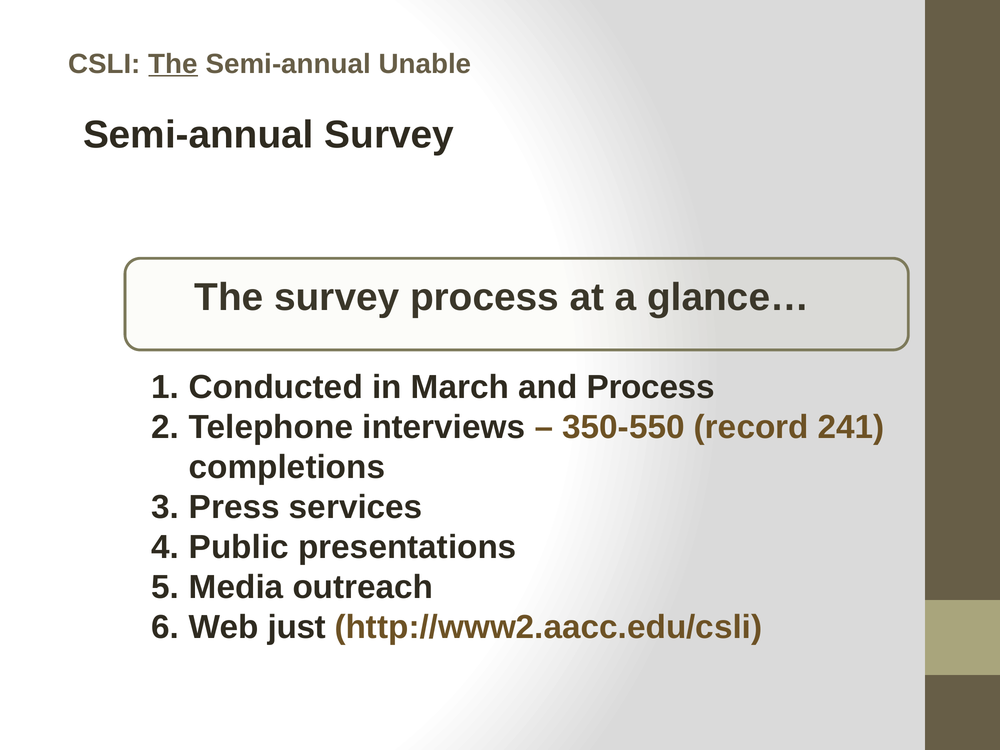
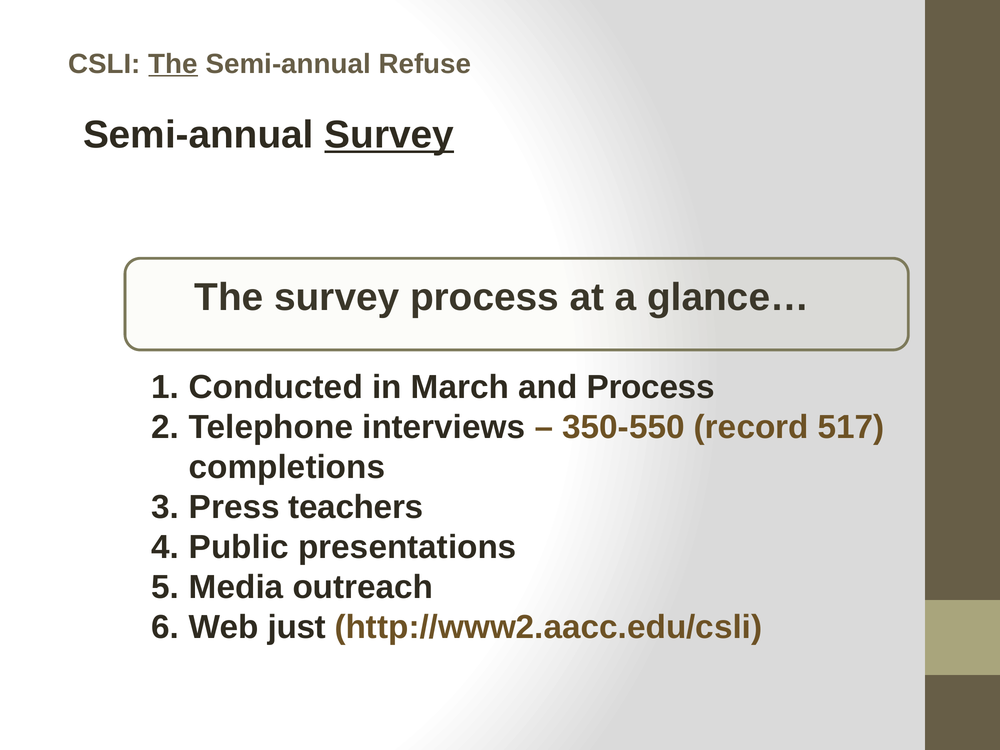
Unable: Unable -> Refuse (425, 64)
Survey underline: none -> present (389, 135)
241: 241 -> 517 (851, 427)
services: services -> teachers (356, 507)
